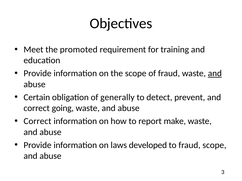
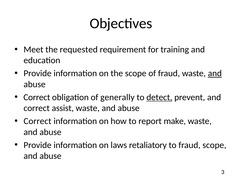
promoted: promoted -> requested (79, 50)
Certain: Certain -> Correct (37, 98)
detect underline: none -> present (159, 98)
going: going -> assist (63, 108)
developed: developed -> retaliatory (148, 145)
